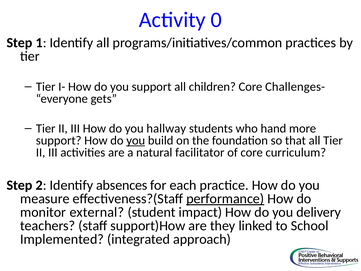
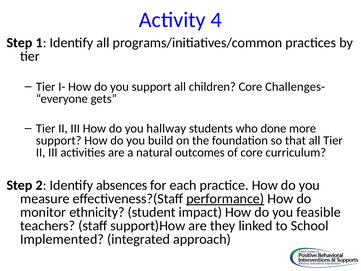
0: 0 -> 4 (216, 20)
hand: hand -> done (273, 128)
you underline: present -> none (136, 140)
facilitator: facilitator -> outcomes (200, 152)
external: external -> ethnicity (97, 212)
delivery: delivery -> feasible (319, 212)
